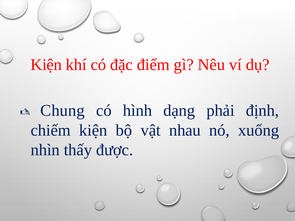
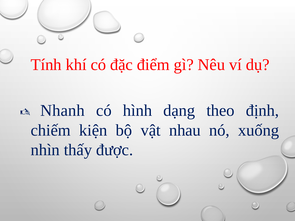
Kiện: Kiện -> Tính (46, 65)
Chung: Chung -> Nhanh (63, 111)
phải: phải -> theo (220, 111)
